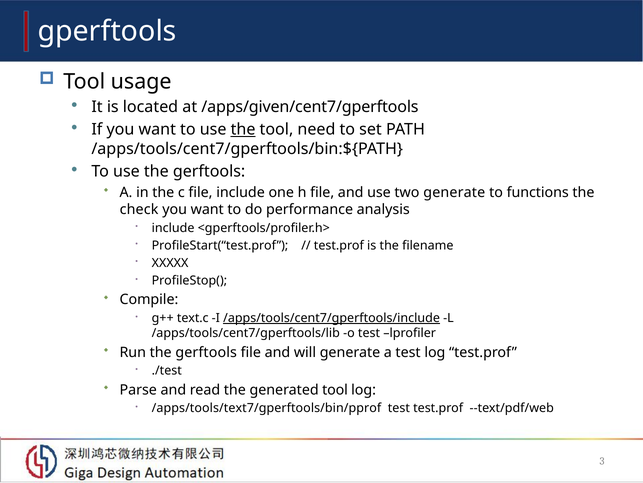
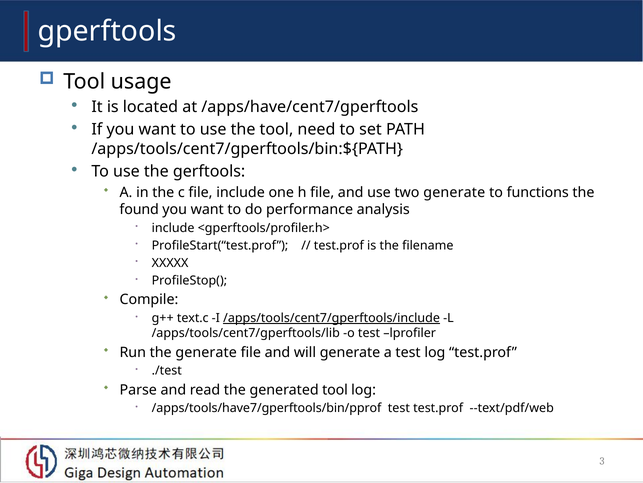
/apps/given/cent7/gperftools: /apps/given/cent7/gperftools -> /apps/have/cent7/gperftools (310, 107)
the underline: present -> none (243, 129)
check: check -> found (139, 209)
Run the gerftools: gerftools -> generate (206, 352)
/apps/tools/text7/gperftools/bin/pprof: /apps/tools/text7/gperftools/bin/pprof -> /apps/tools/have7/gperftools/bin/pprof (267, 408)
